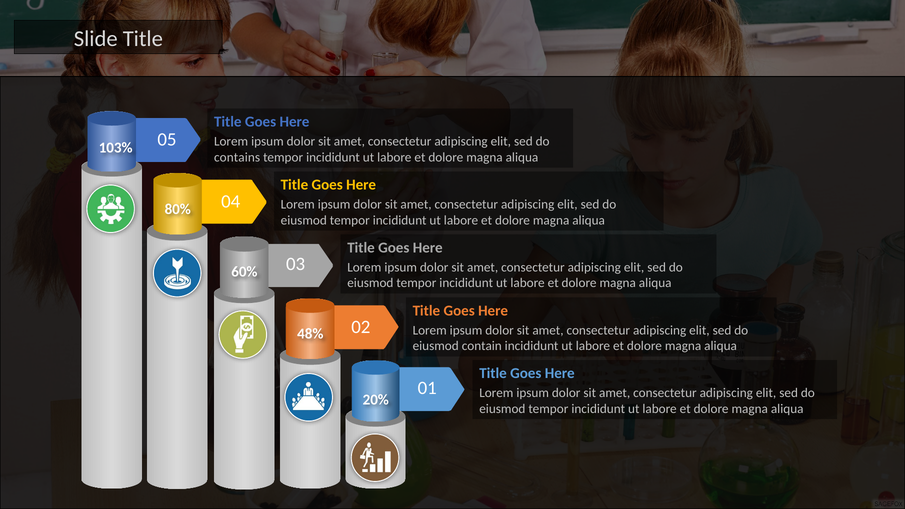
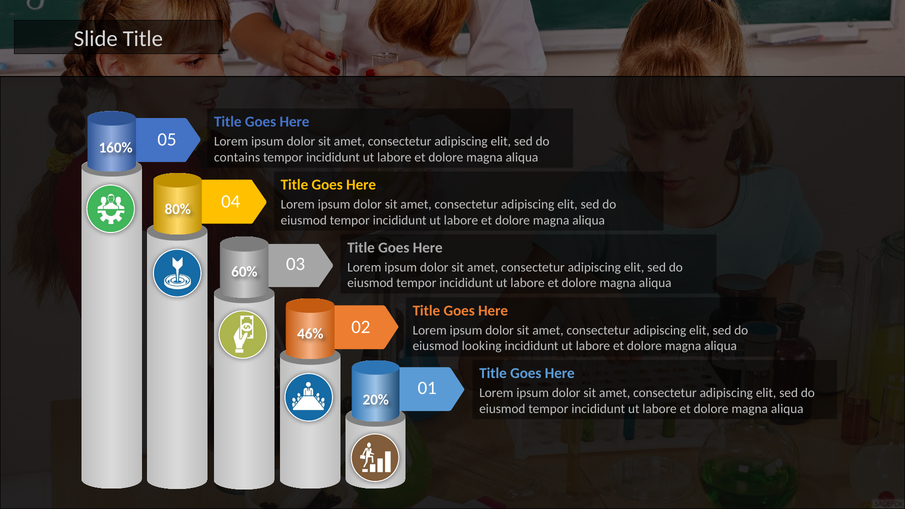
103%: 103% -> 160% (116, 148)
48%: 48% -> 46% (310, 334)
contain: contain -> looking (482, 346)
